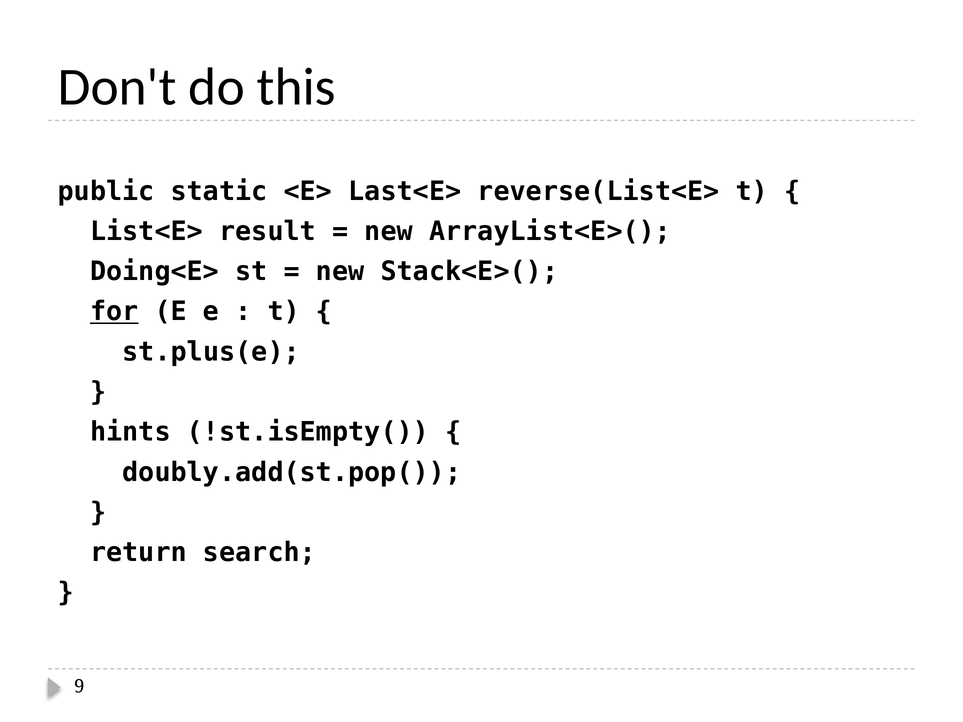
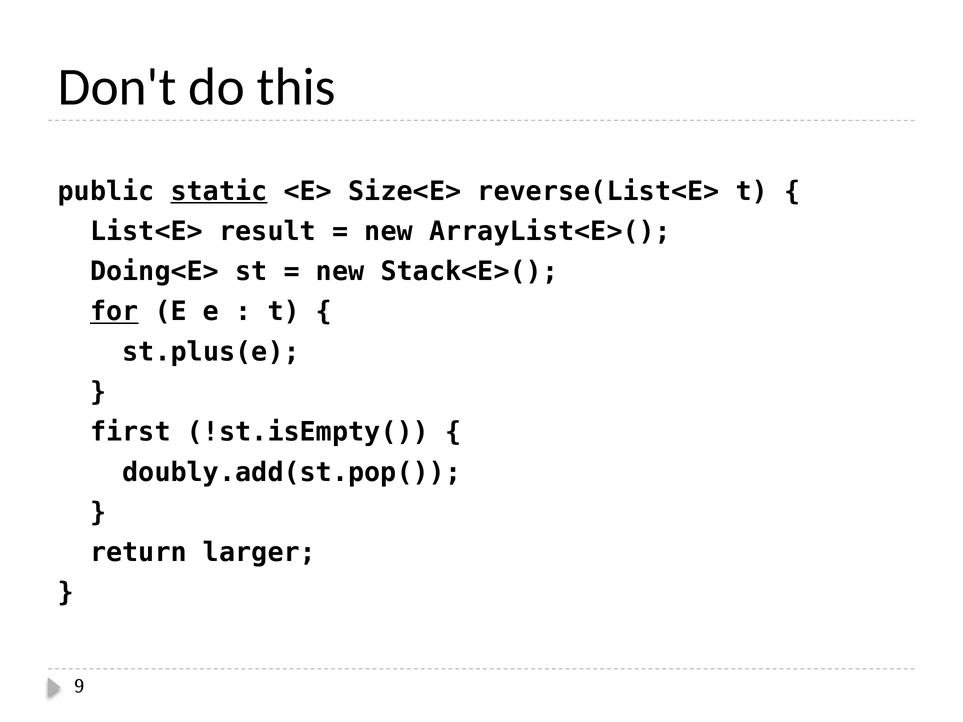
static underline: none -> present (219, 191)
Last<E>: Last<E> -> Size<E> (405, 191)
hints: hints -> first (130, 432)
search: search -> larger (259, 553)
